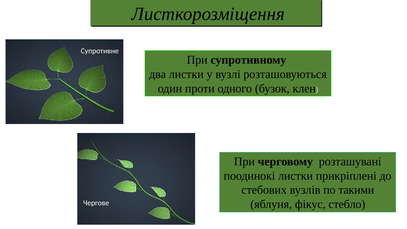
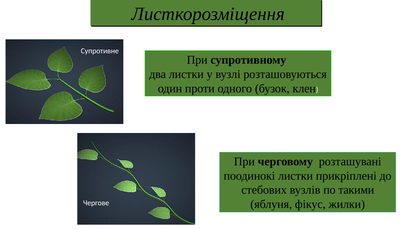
стебло: стебло -> жилки (347, 204)
